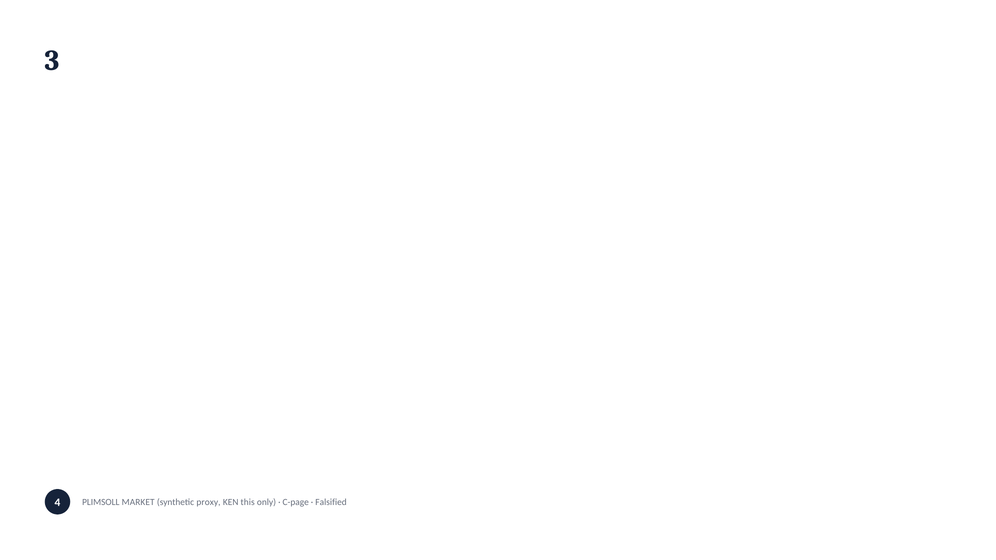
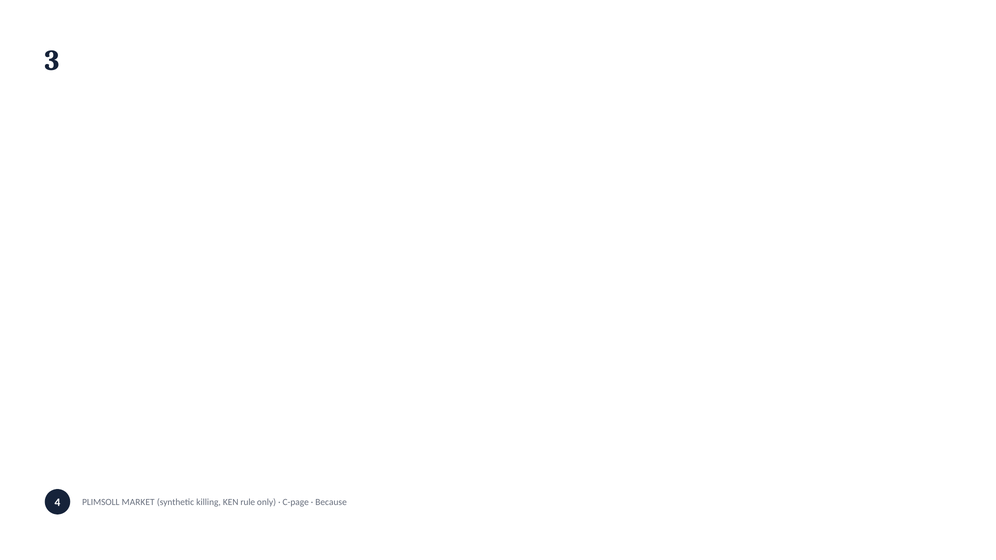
proxy: proxy -> killing (209, 503)
this: this -> rule (248, 503)
Falsified: Falsified -> Because (331, 503)
